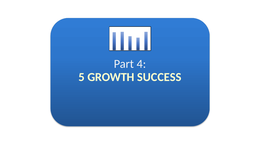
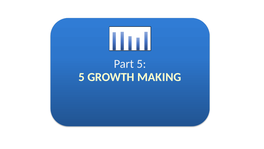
Part 4: 4 -> 5 (141, 64)
SUCCESS: SUCCESS -> MAKING (159, 77)
